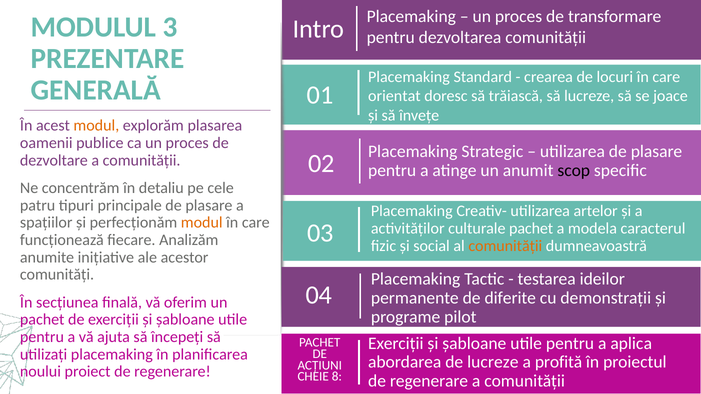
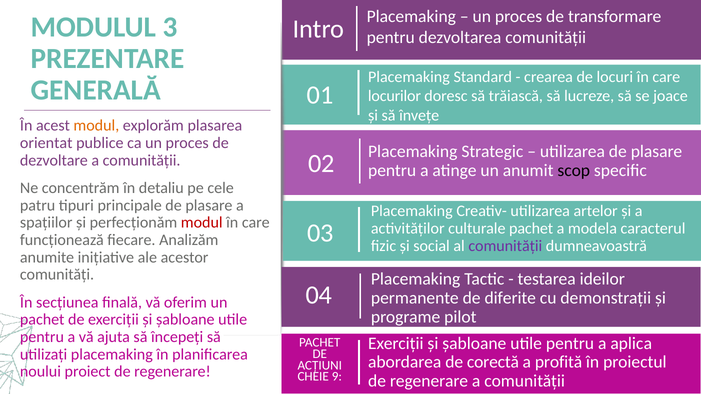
orientat: orientat -> locurilor (394, 96)
oamenii: oamenii -> orientat (46, 143)
modul colour: orange -> red (202, 223)
comunității colour: orange -> purple (505, 246)
de lucreze: lucreze -> corectă (493, 362)
8: 8 -> 9 (337, 377)
